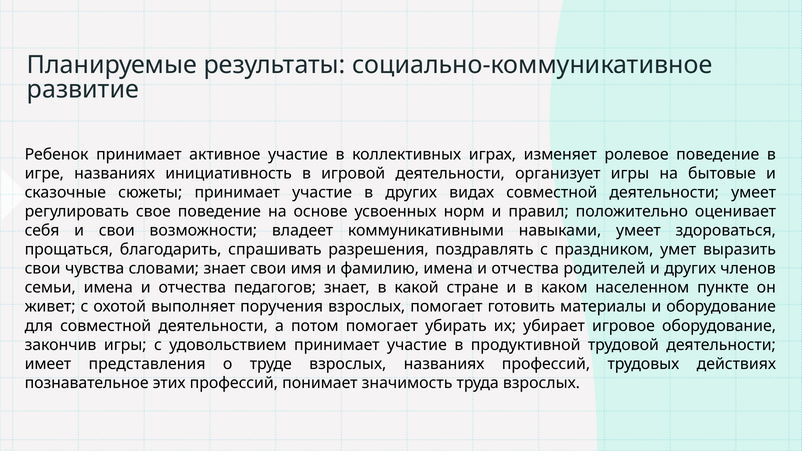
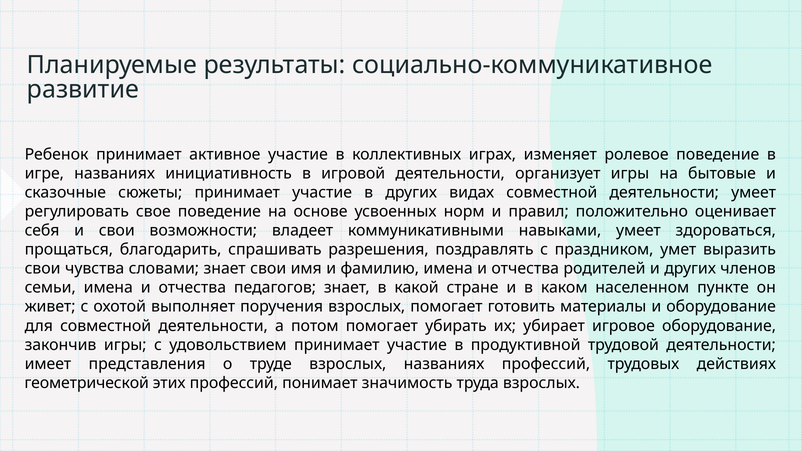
познавательное: познавательное -> геометрической (87, 383)
